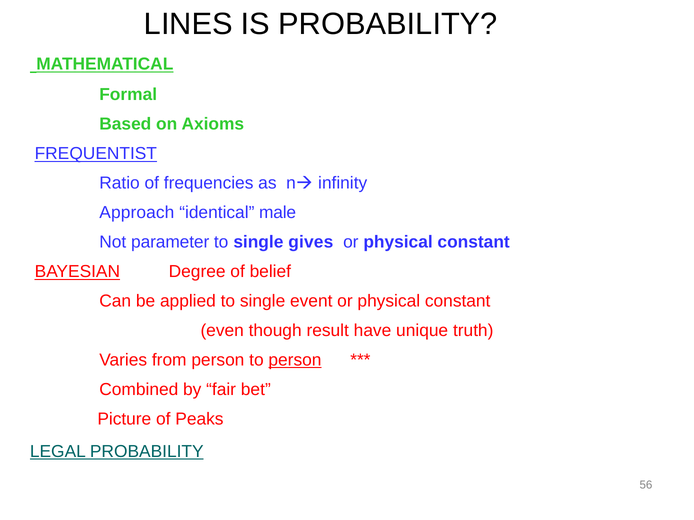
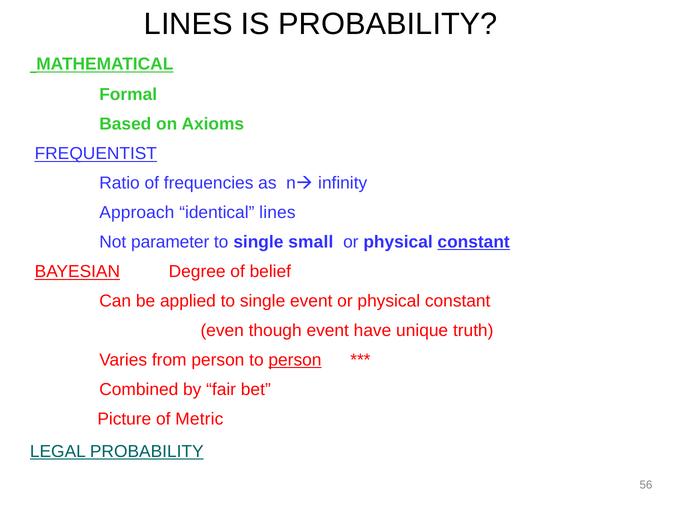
identical male: male -> lines (277, 213)
gives: gives -> small (311, 242)
constant underline: none -> present (474, 242)
though result: result -> event (328, 331)
Peaks: Peaks -> Metric (199, 419)
